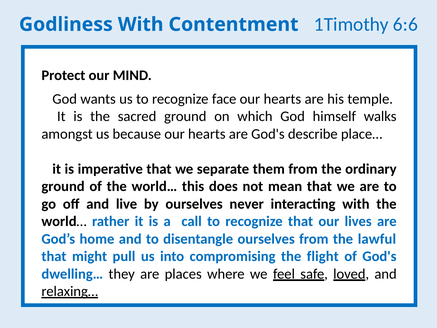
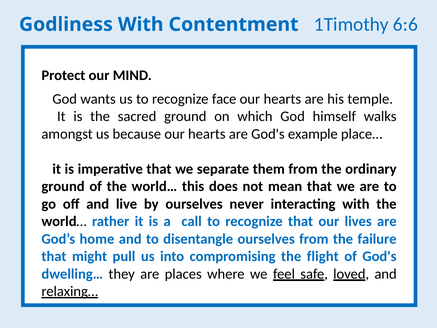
describe: describe -> example (313, 134)
lawful: lawful -> failure (377, 239)
